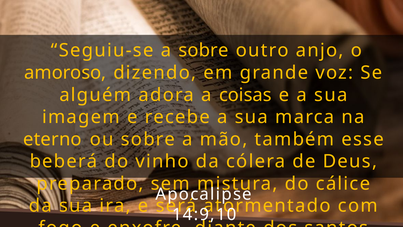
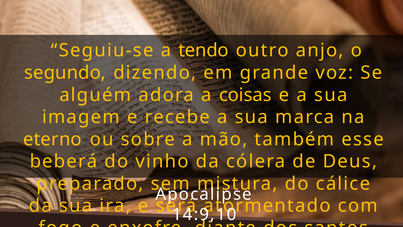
a sobre: sobre -> tendo (204, 50)
amoroso: amoroso -> segundo (65, 73)
